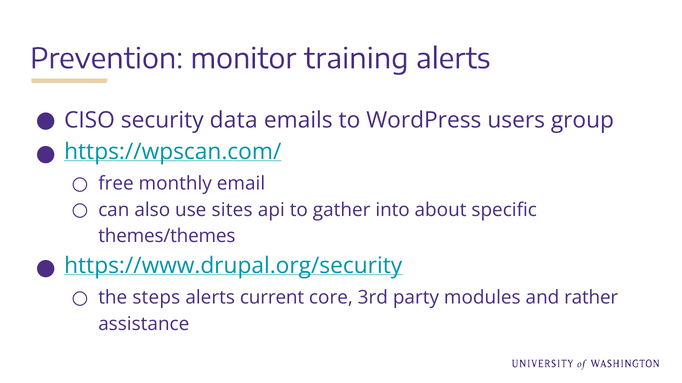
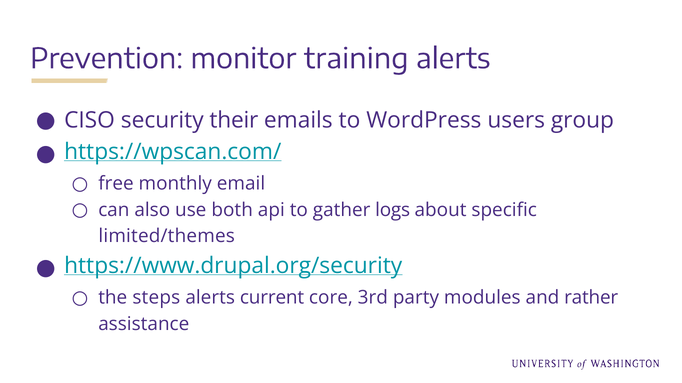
data: data -> their (234, 120)
sites: sites -> both (232, 210)
into: into -> logs (393, 210)
themes/themes: themes/themes -> limited/themes (167, 236)
